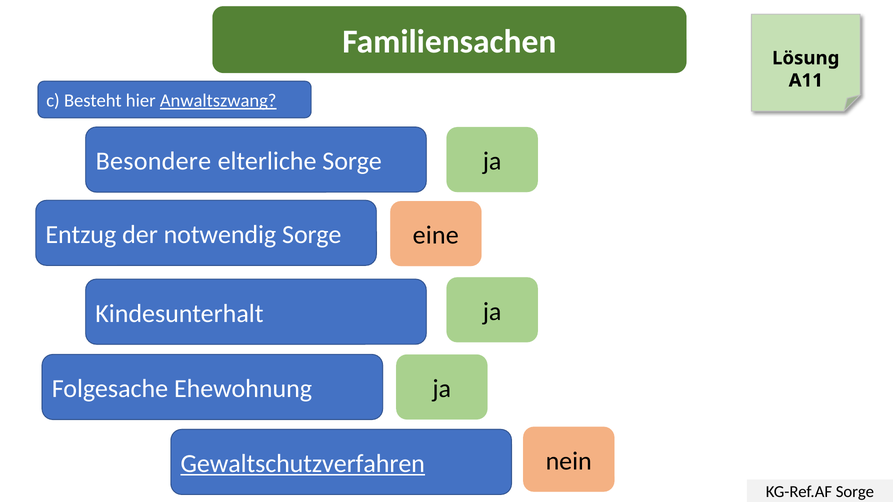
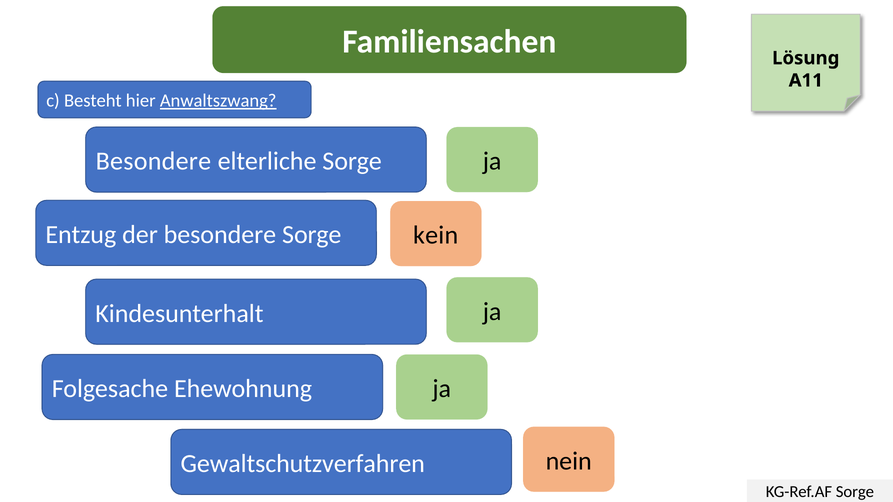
der notwendig: notwendig -> besondere (220, 235)
eine: eine -> kein (436, 236)
Gewaltschutzverfahren underline: present -> none (303, 464)
